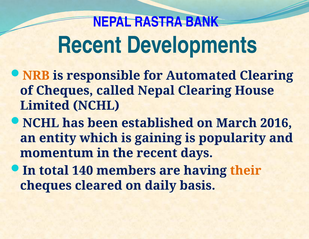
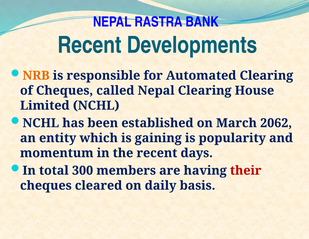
2016: 2016 -> 2062 (276, 123)
140: 140 -> 300 (83, 170)
their colour: orange -> red (246, 170)
